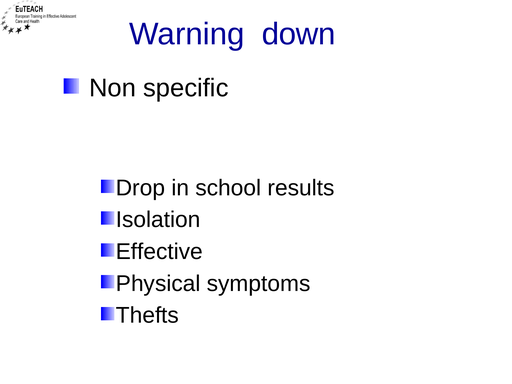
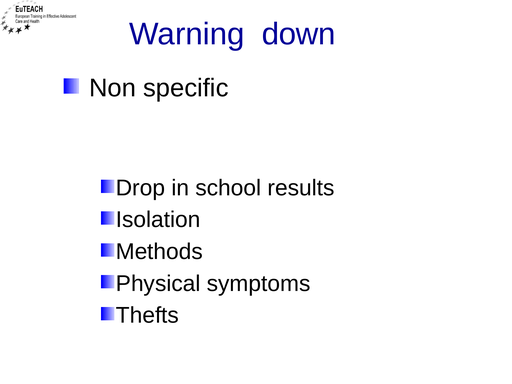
Effective: Effective -> Methods (159, 252)
